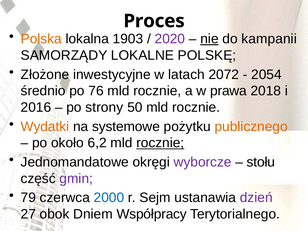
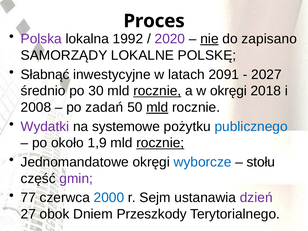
Polska colour: orange -> purple (41, 39)
1903: 1903 -> 1992 (128, 39)
kampanii: kampanii -> zapisano (269, 39)
Złożone: Złożone -> Słabnąć (45, 74)
2072: 2072 -> 2091 (224, 74)
2054: 2054 -> 2027 (266, 74)
76: 76 -> 30 (96, 91)
rocznie underline: none -> present (157, 91)
w prawa: prawa -> okręgi (228, 91)
2016: 2016 -> 2008 (36, 107)
strony: strony -> zadań (104, 107)
mld underline: none -> present (157, 107)
Wydatki colour: orange -> purple (45, 127)
publicznego colour: orange -> blue (251, 127)
6,2: 6,2 -> 1,9 (97, 143)
wyborcze colour: purple -> blue (203, 162)
79: 79 -> 77 (28, 198)
Współpracy: Współpracy -> Przeszkody (152, 214)
